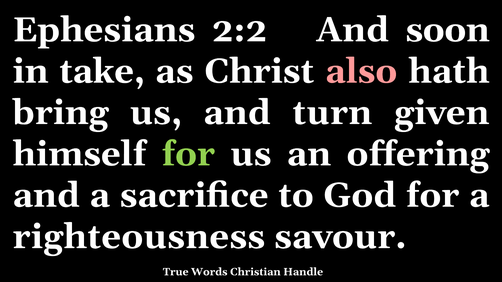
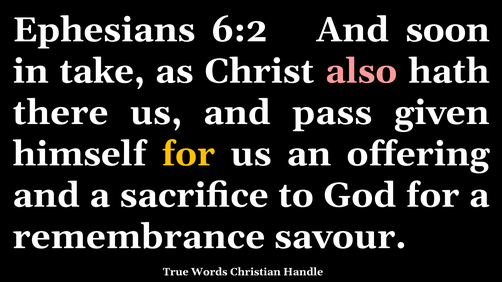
2:2: 2:2 -> 6:2 (239, 30)
bring: bring -> there (60, 113)
turn: turn -> pass (332, 113)
for colour: light green -> yellow (188, 154)
righteousness: righteousness -> remembrance (139, 237)
